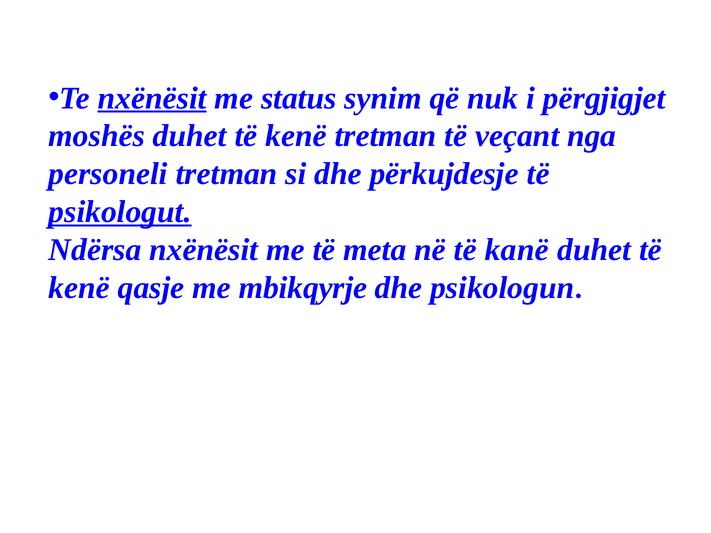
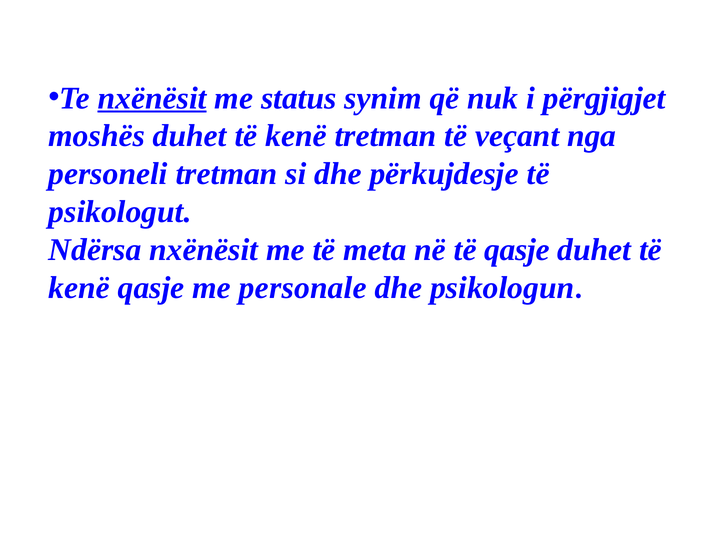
psikologut underline: present -> none (120, 212)
të kanë: kanë -> qasje (517, 250)
mbikqyrje: mbikqyrje -> personale (303, 288)
